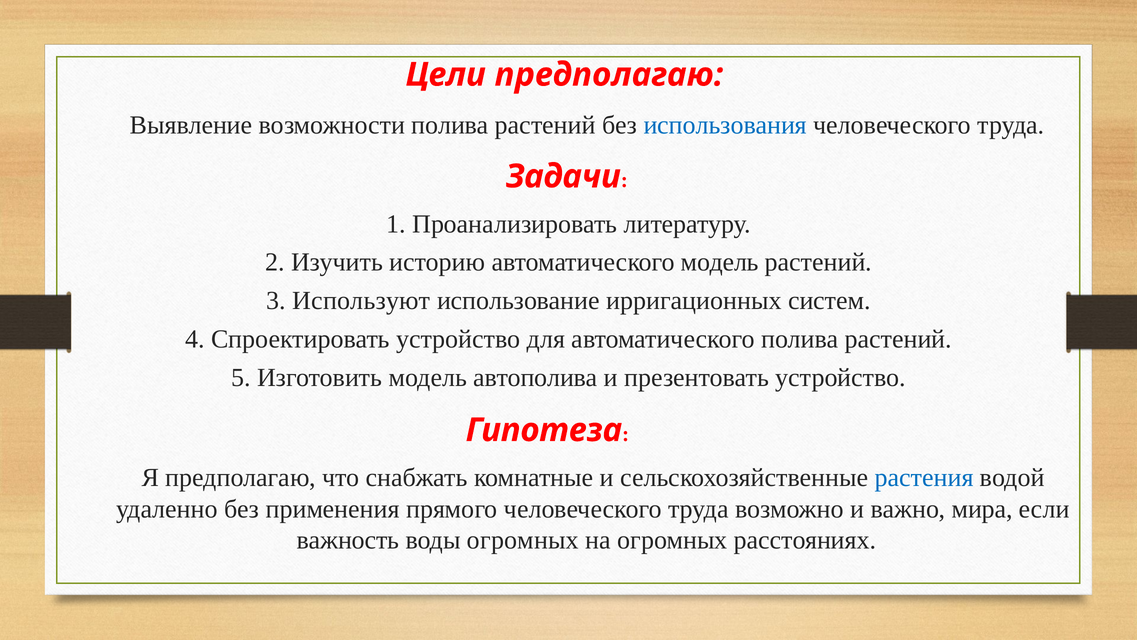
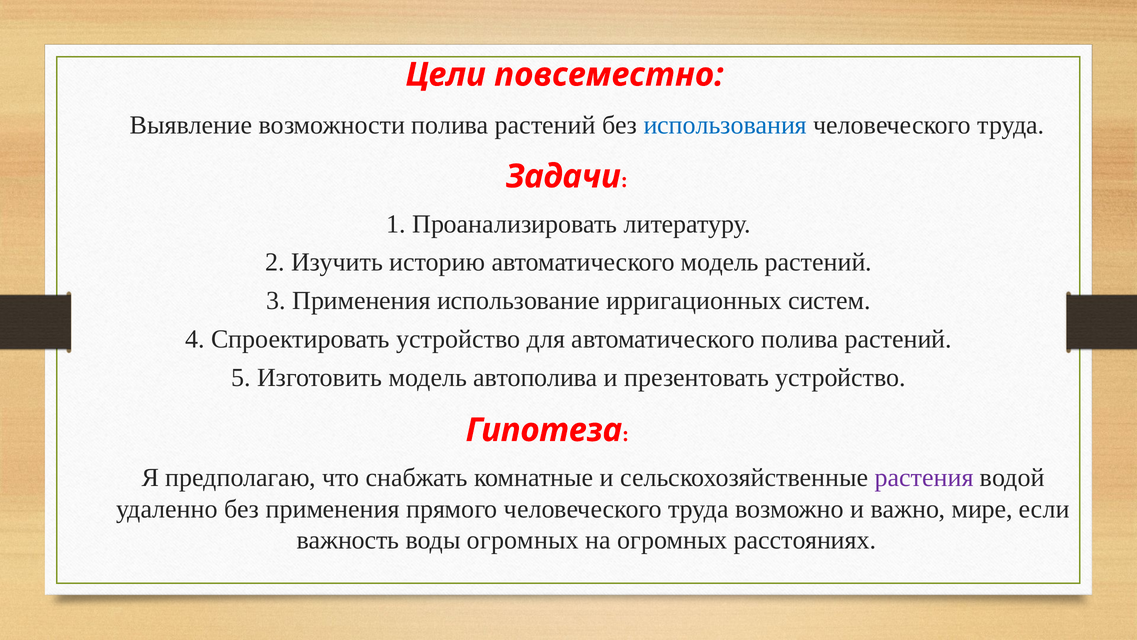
Цели предполагаю: предполагаю -> повсеместно (609, 75)
3 Используют: Используют -> Применения (361, 301)
растения colour: blue -> purple (924, 477)
мира: мира -> мире (982, 509)
